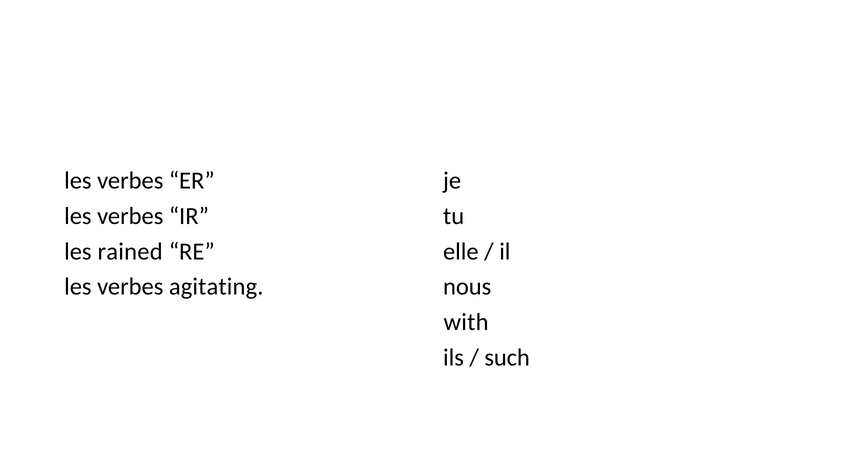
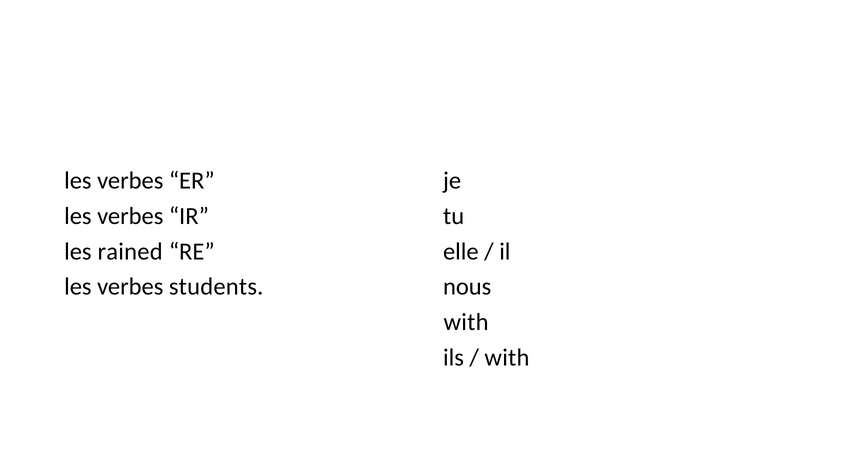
agitating: agitating -> students (216, 287)
such: such -> with (507, 357)
